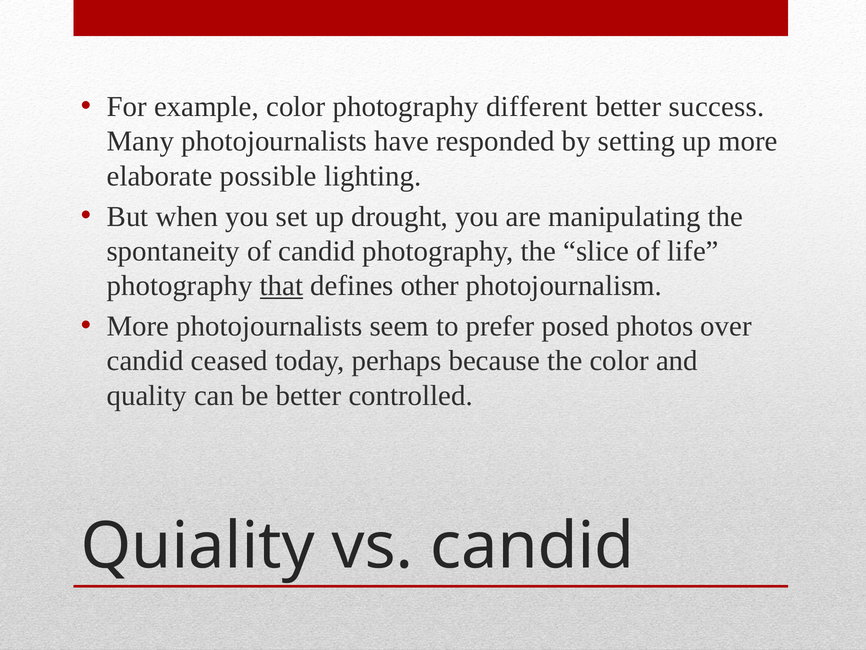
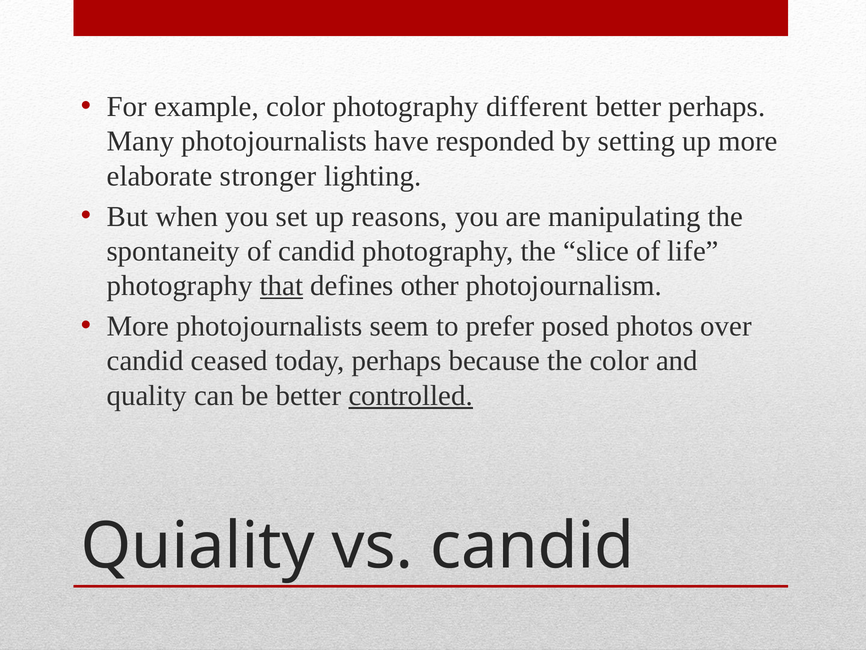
better success: success -> perhaps (717, 107)
possible: possible -> stronger (268, 176)
drought: drought -> reasons (400, 216)
controlled underline: none -> present (411, 395)
